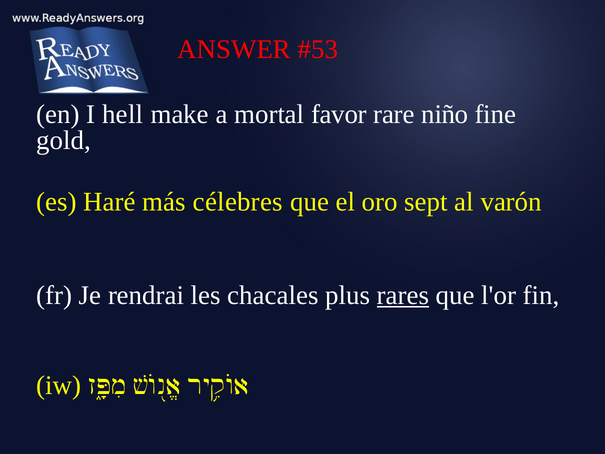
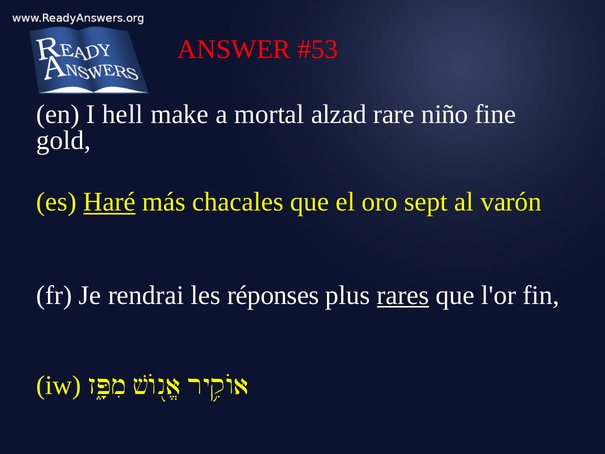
favor: favor -> alzad (339, 114)
Haré underline: none -> present (110, 202)
célebres: célebres -> chacales (238, 202)
chacales: chacales -> réponses (273, 295)
